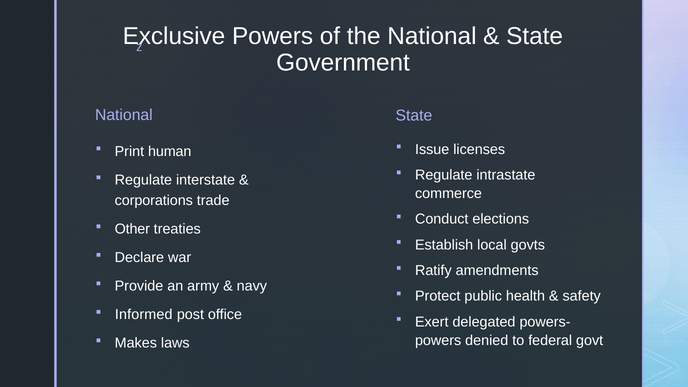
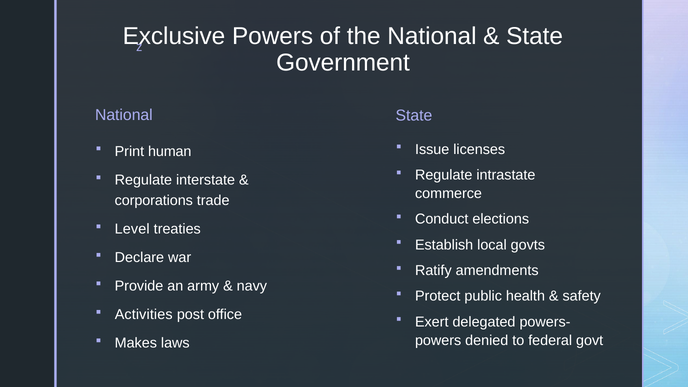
Other: Other -> Level (132, 229)
Informed: Informed -> Activities (144, 315)
